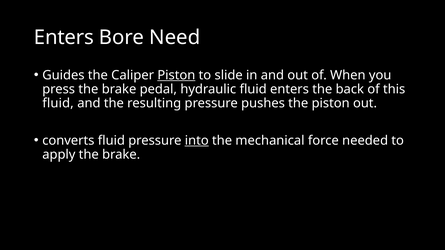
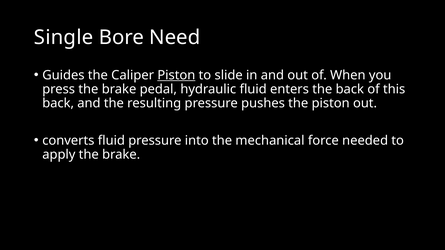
Enters: Enters -> Single (64, 37)
fluid: fluid -> back (58, 103)
into underline: present -> none (197, 141)
